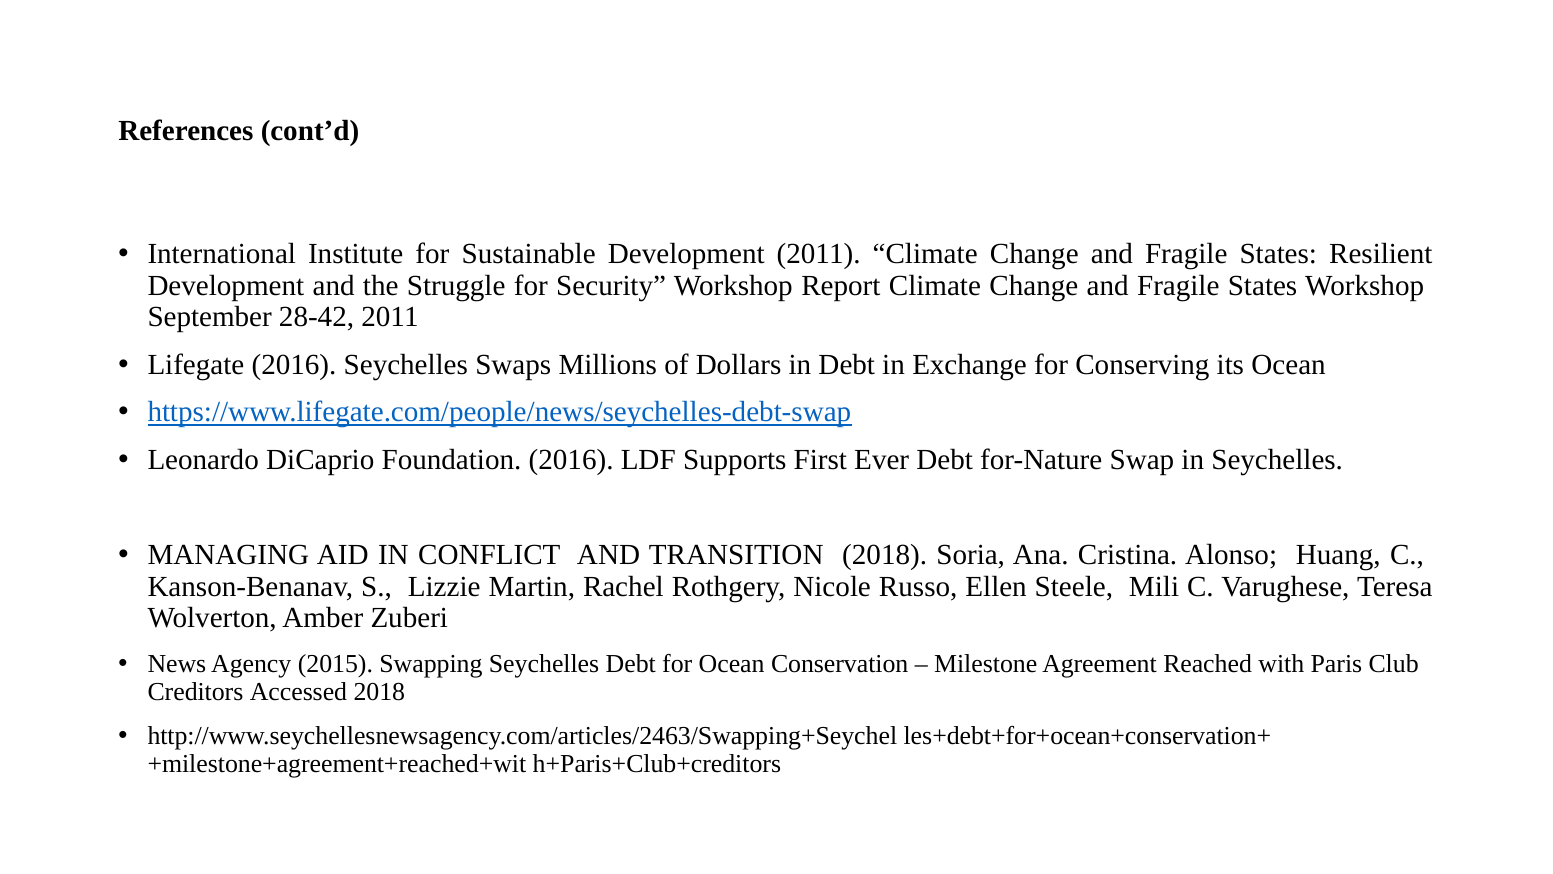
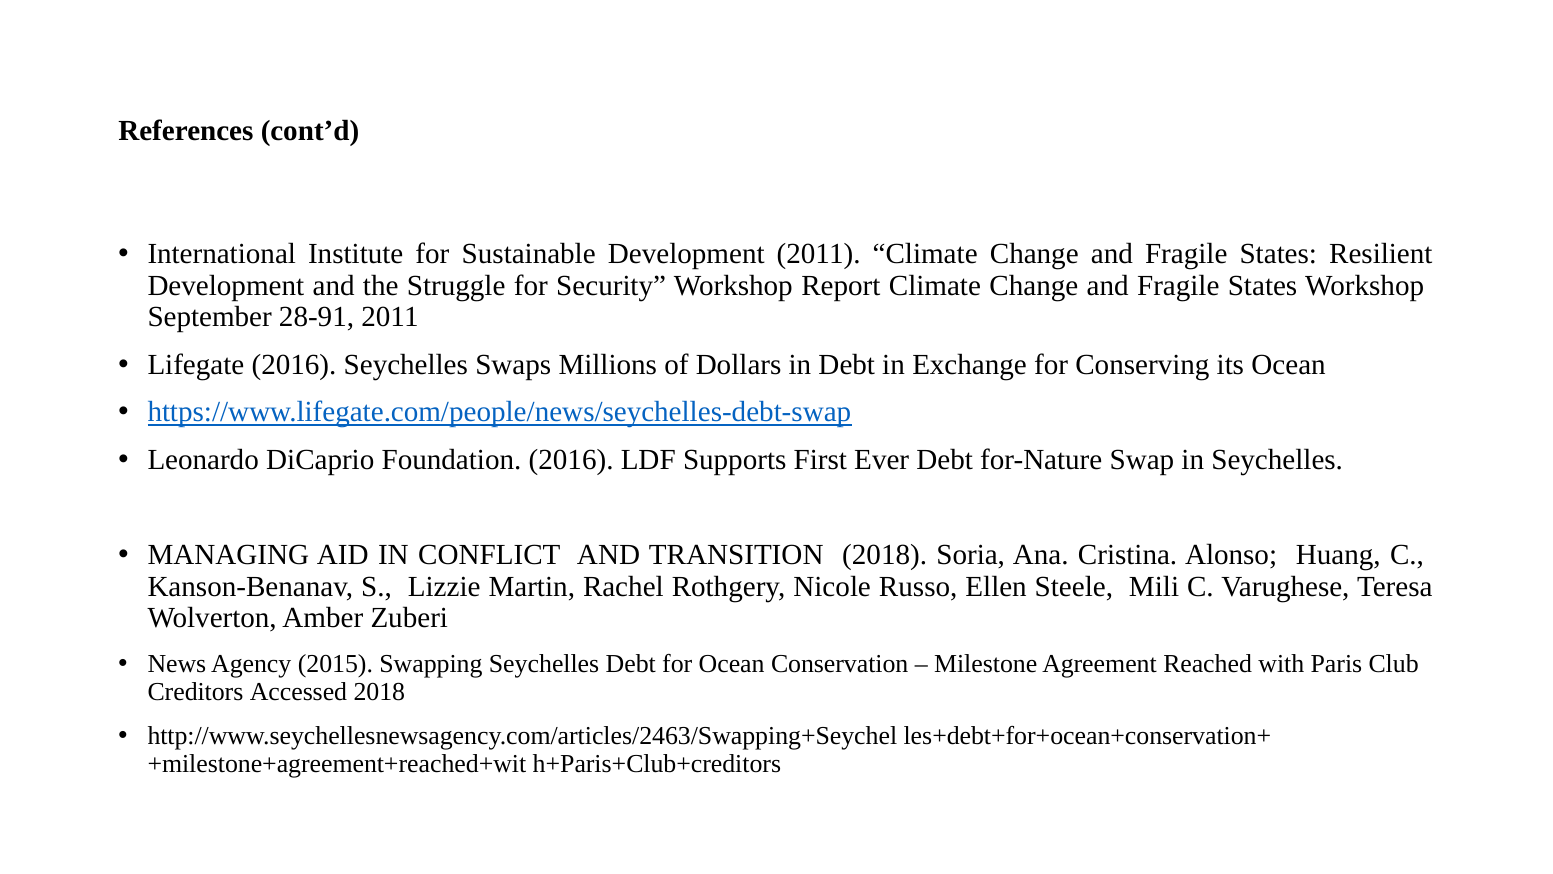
28-42: 28-42 -> 28-91 (317, 317)
